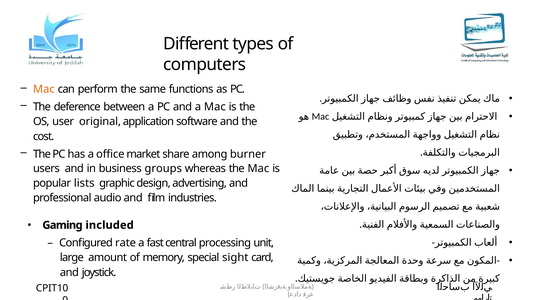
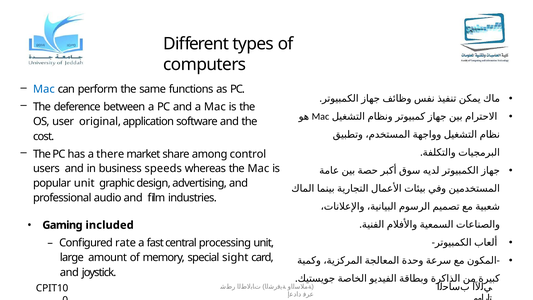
Mac colour: orange -> blue (44, 89)
office: office -> there (110, 154)
burner: burner -> control (248, 154)
groups: groups -> speeds (163, 169)
popular lists: lists -> unit (84, 183)
